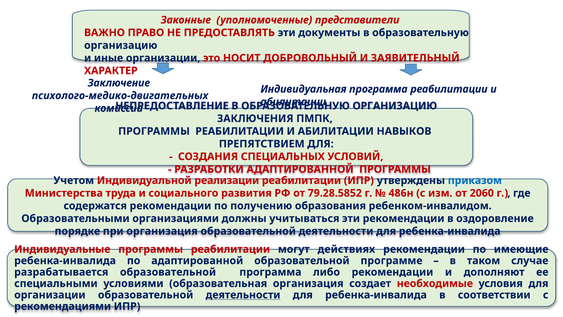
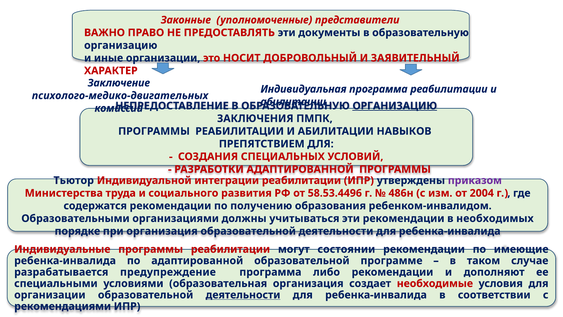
ОРГАНИЗАЦИЮ underline: none -> present (395, 106)
Учетом: Учетом -> Тьютор (74, 180)
реализации: реализации -> интеграции (227, 180)
приказом colour: blue -> purple (475, 180)
79.28.5852: 79.28.5852 -> 58.53.4496 (335, 193)
2060: 2060 -> 2004 (482, 193)
оздоровление: оздоровление -> необходимых (495, 218)
действиях: действиях -> состоянии (346, 249)
разрабатывается образовательной: образовательной -> предупреждение (168, 272)
